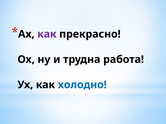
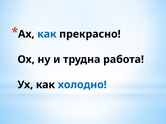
как colour: purple -> blue (47, 34)
